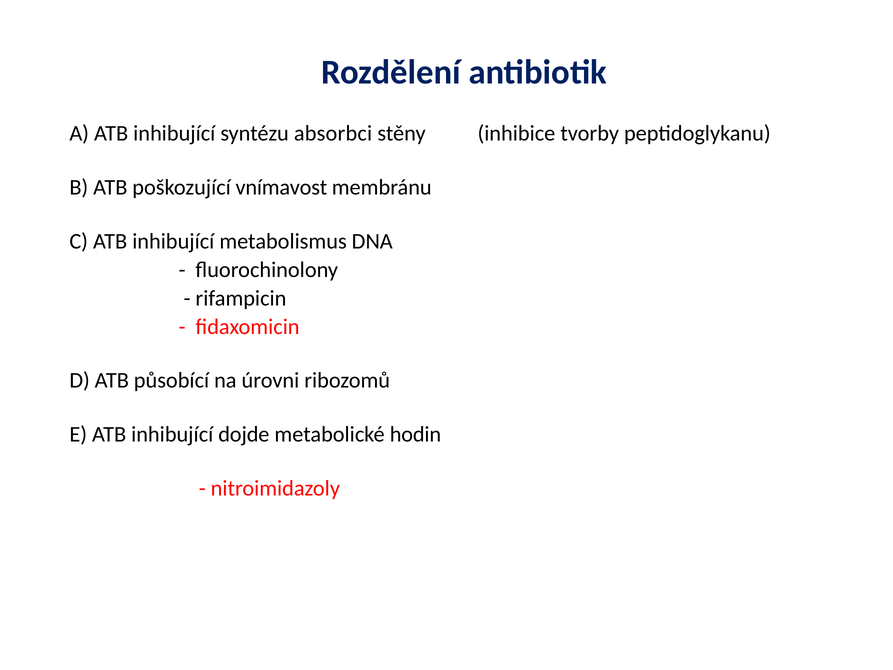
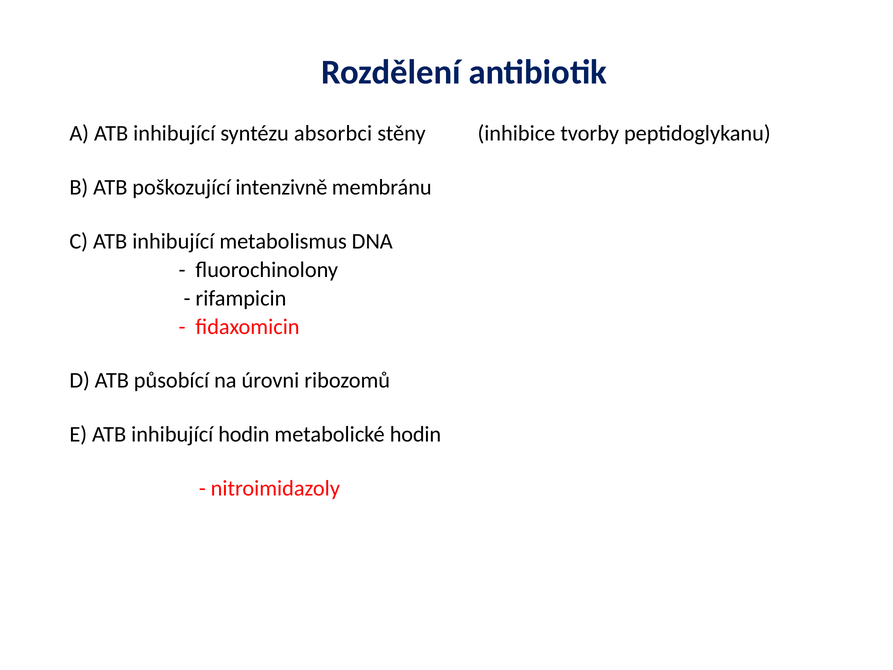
vnímavost: vnímavost -> intenzivně (281, 187)
inhibující dojde: dojde -> hodin (244, 434)
